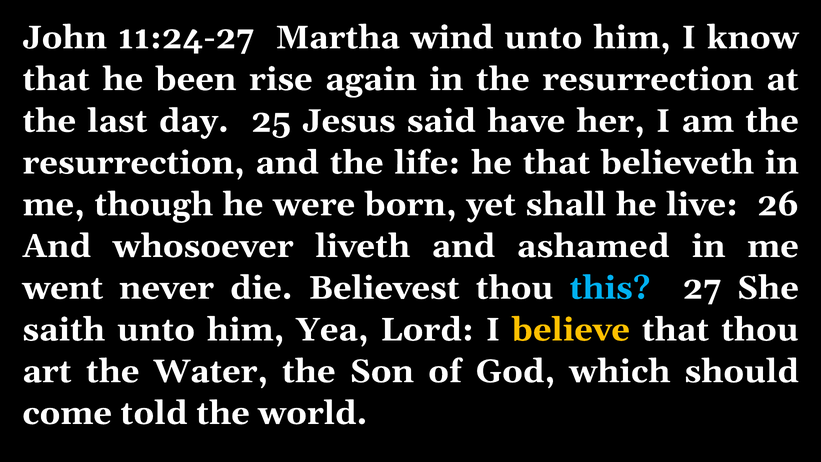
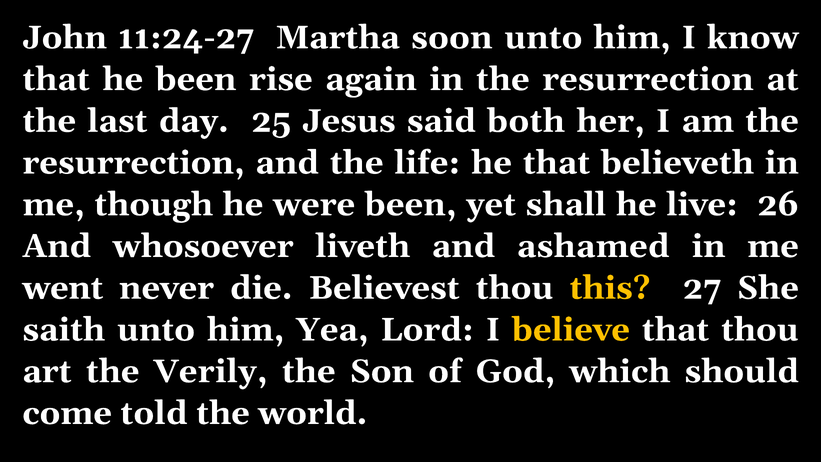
wind: wind -> soon (452, 38)
have: have -> both (526, 121)
were born: born -> been (411, 204)
this colour: light blue -> yellow (610, 288)
Water: Water -> Verily (211, 371)
